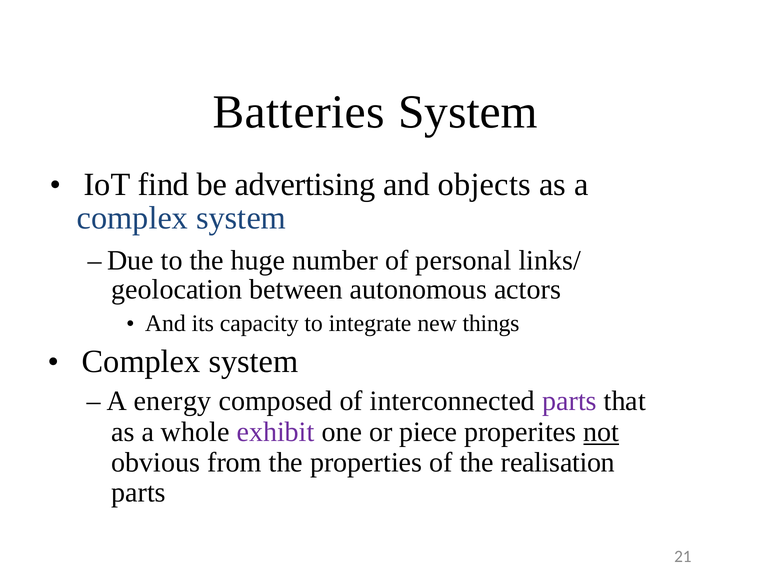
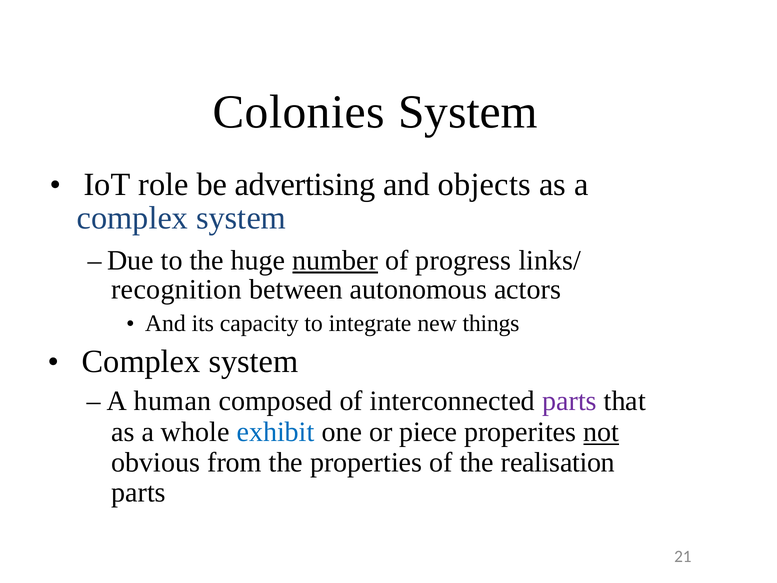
Batteries: Batteries -> Colonies (299, 112)
find: find -> role (163, 185)
number underline: none -> present (335, 260)
personal: personal -> progress (463, 260)
geolocation: geolocation -> recognition (177, 289)
energy: energy -> human (173, 401)
exhibit colour: purple -> blue (276, 432)
